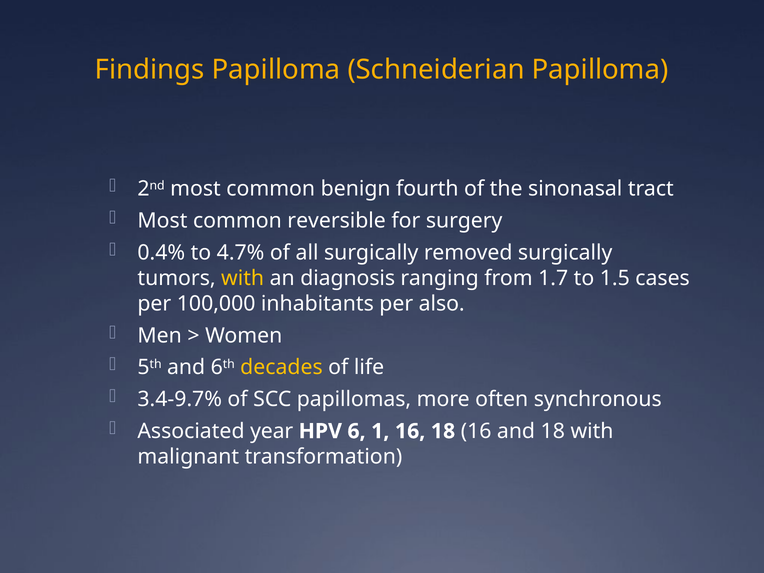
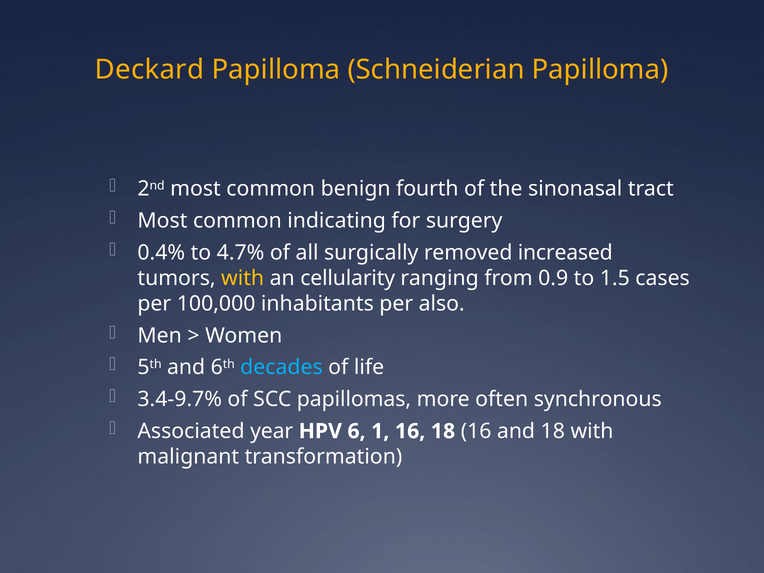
Findings: Findings -> Deckard (150, 70)
reversible: reversible -> indicating (337, 221)
removed surgically: surgically -> increased (565, 253)
diagnosis: diagnosis -> cellularity (348, 278)
1.7: 1.7 -> 0.9 (553, 278)
decades colour: yellow -> light blue (281, 367)
